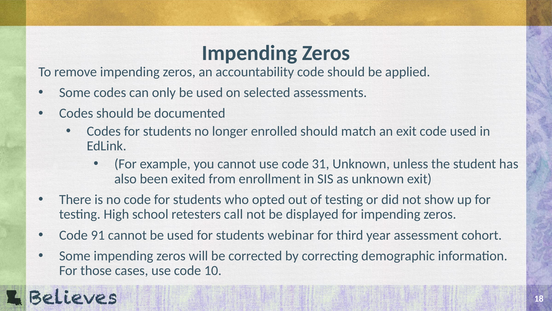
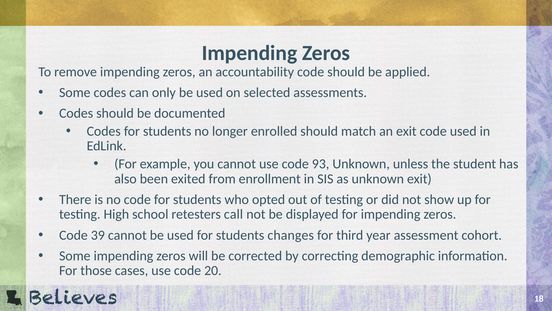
31: 31 -> 93 (321, 164)
91: 91 -> 39 (98, 235)
webinar: webinar -> changes (291, 235)
10: 10 -> 20 (213, 270)
